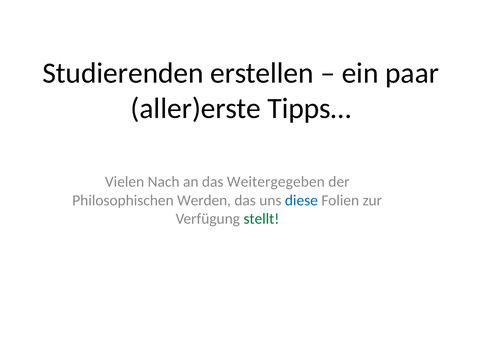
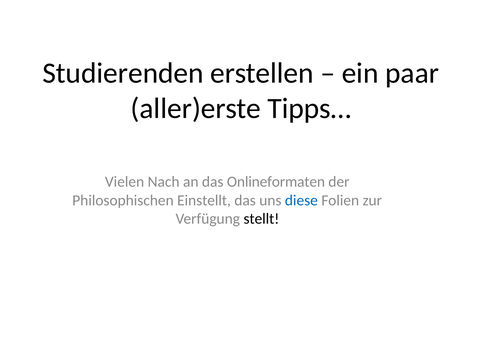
Weitergegeben: Weitergegeben -> Onlineformaten (276, 182)
Werden: Werden -> Einstellt (204, 201)
stellt colour: green -> black (261, 219)
